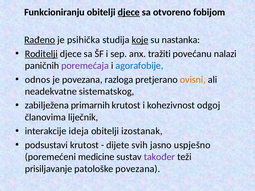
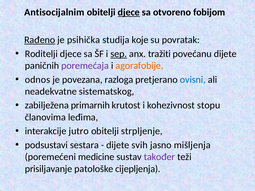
Funkcioniranju: Funkcioniranju -> Antisocijalnim (54, 12)
koje underline: present -> none (140, 40)
nastanka: nastanka -> povratak (181, 40)
Roditelji underline: present -> none (41, 54)
sep underline: none -> present (119, 54)
povećanu nalazi: nalazi -> dijete (225, 54)
agorafobije colour: blue -> orange (139, 66)
ovisni colour: orange -> blue (193, 80)
odgoj: odgoj -> stopu (209, 105)
liječnik: liječnik -> leđima (83, 117)
ideja: ideja -> jutro (79, 131)
izostanak: izostanak -> strpljenje (142, 131)
podsustavi krutost: krutost -> sestara (84, 145)
uspješno: uspješno -> mišljenja (192, 145)
patološke povezana: povezana -> cijepljenja (138, 169)
